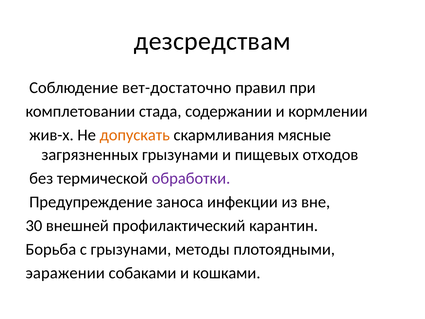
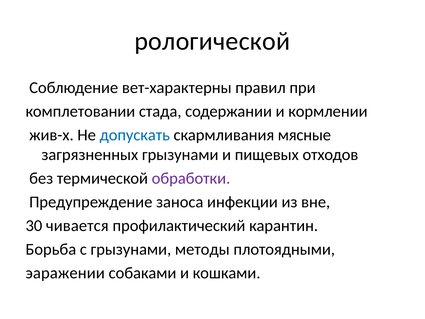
дезсредствам: дезсредствам -> рологической (212, 41)
вет-достаточно: вет-достаточно -> вет-характерны (177, 88)
допускать colour: orange -> blue (135, 135)
внешней: внешней -> чивается (77, 226)
